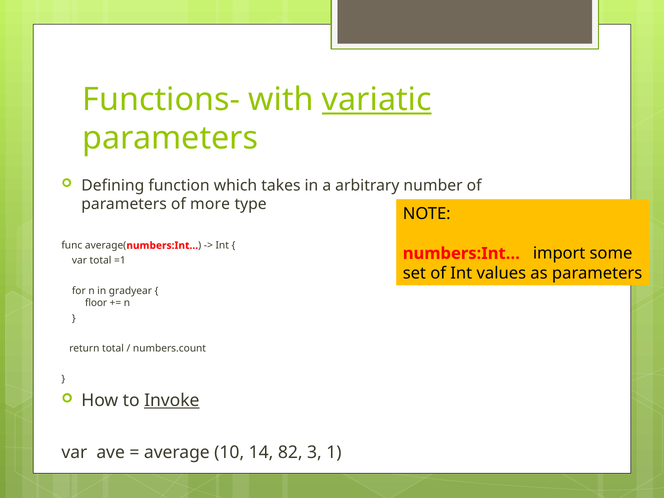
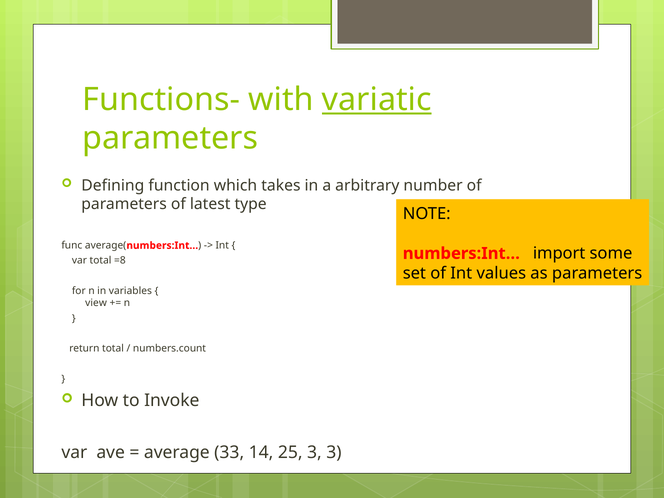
more: more -> latest (210, 204)
=1: =1 -> =8 (120, 261)
gradyear: gradyear -> variables (130, 291)
floor: floor -> view (96, 303)
Invoke underline: present -> none (172, 401)
10: 10 -> 33 (229, 452)
82: 82 -> 25 (290, 452)
3 1: 1 -> 3 (334, 452)
